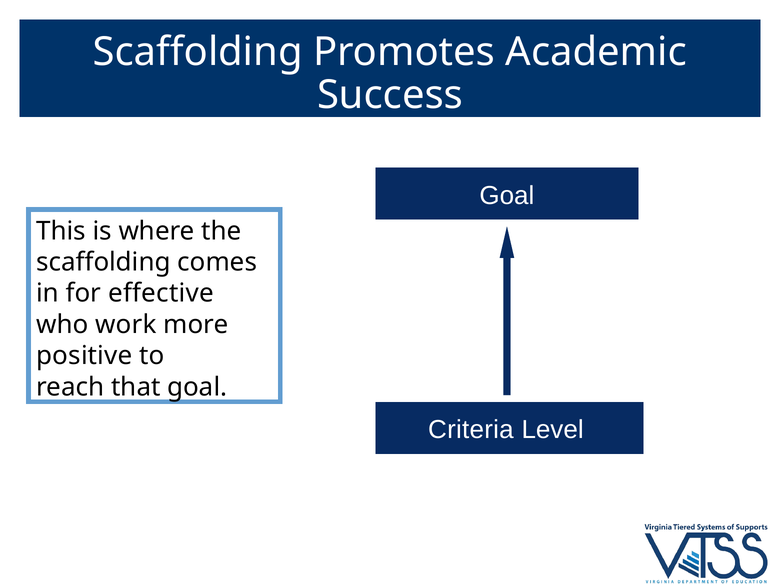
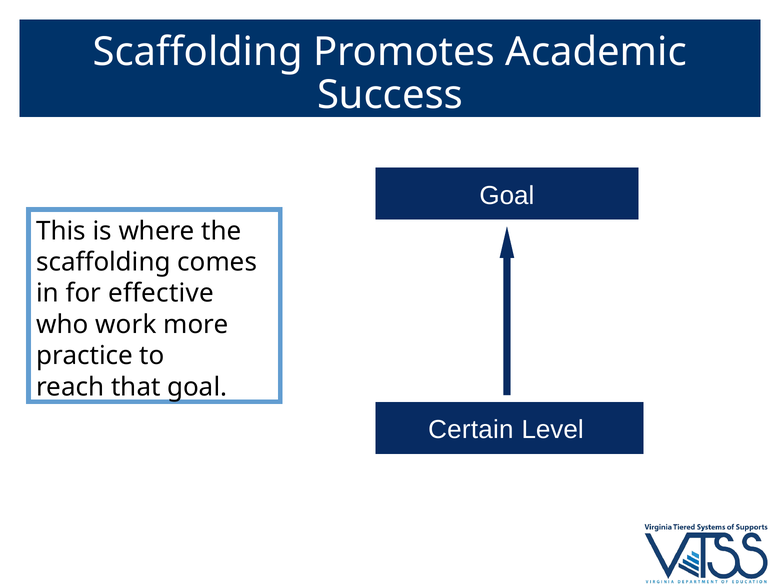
positive: positive -> practice (85, 356)
Criteria: Criteria -> Certain (471, 430)
